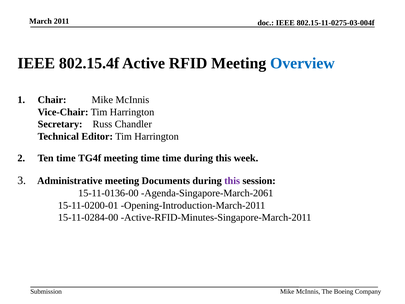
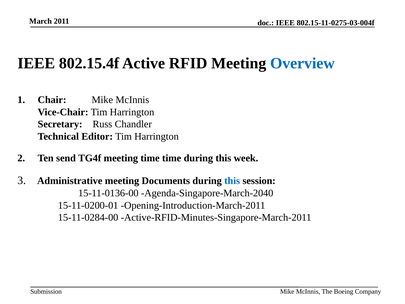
Ten time: time -> send (66, 158)
this colour: purple -> blue (232, 181)
Agenda-Singapore-March-2061: Agenda-Singapore-March-2061 -> Agenda-Singapore-March-2040 (207, 193)
